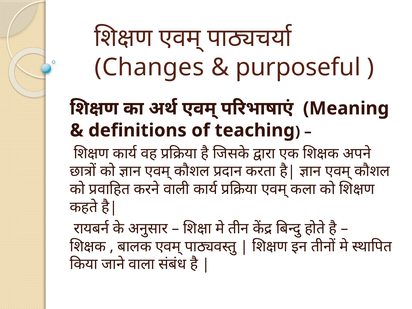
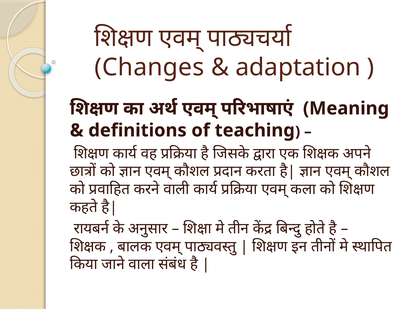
purposeful: purposeful -> adaptation (298, 67)
